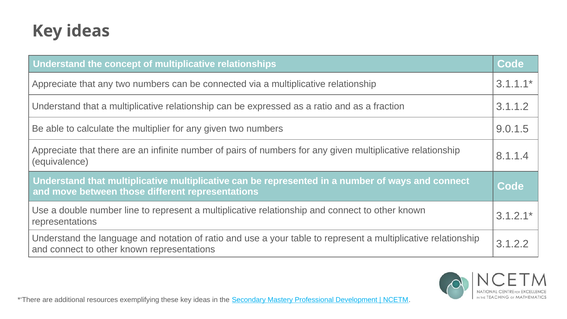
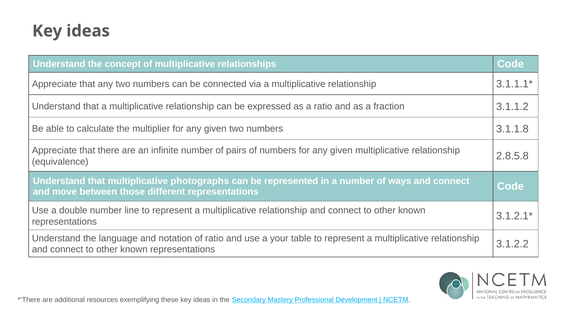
9.0.1.5: 9.0.1.5 -> 3.1.1.8 (512, 129)
8.1.1.4: 8.1.1.4 -> 2.8.5.8 (512, 156)
multiplicative multiplicative: multiplicative -> photographs (200, 181)
